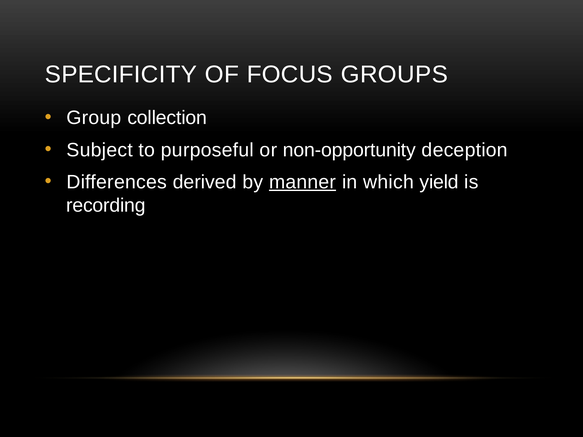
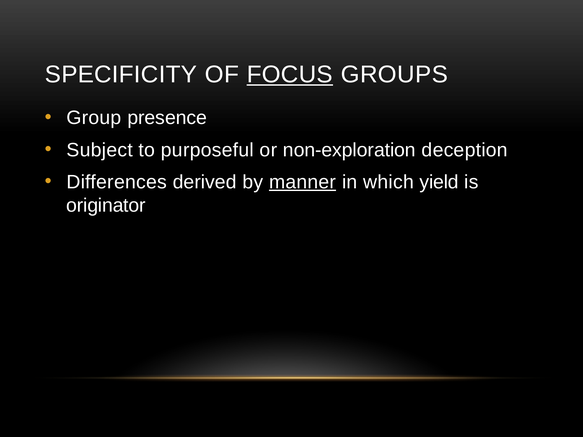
FOCUS underline: none -> present (290, 75)
collection: collection -> presence (167, 118)
non-opportunity: non-opportunity -> non-exploration (349, 150)
recording: recording -> originator (106, 205)
